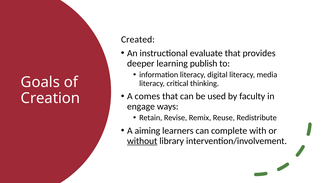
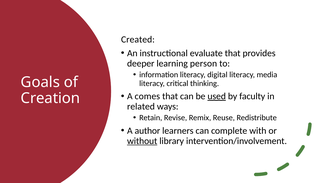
publish: publish -> person (204, 63)
used underline: none -> present (217, 96)
engage: engage -> related (141, 106)
aiming: aiming -> author (147, 131)
